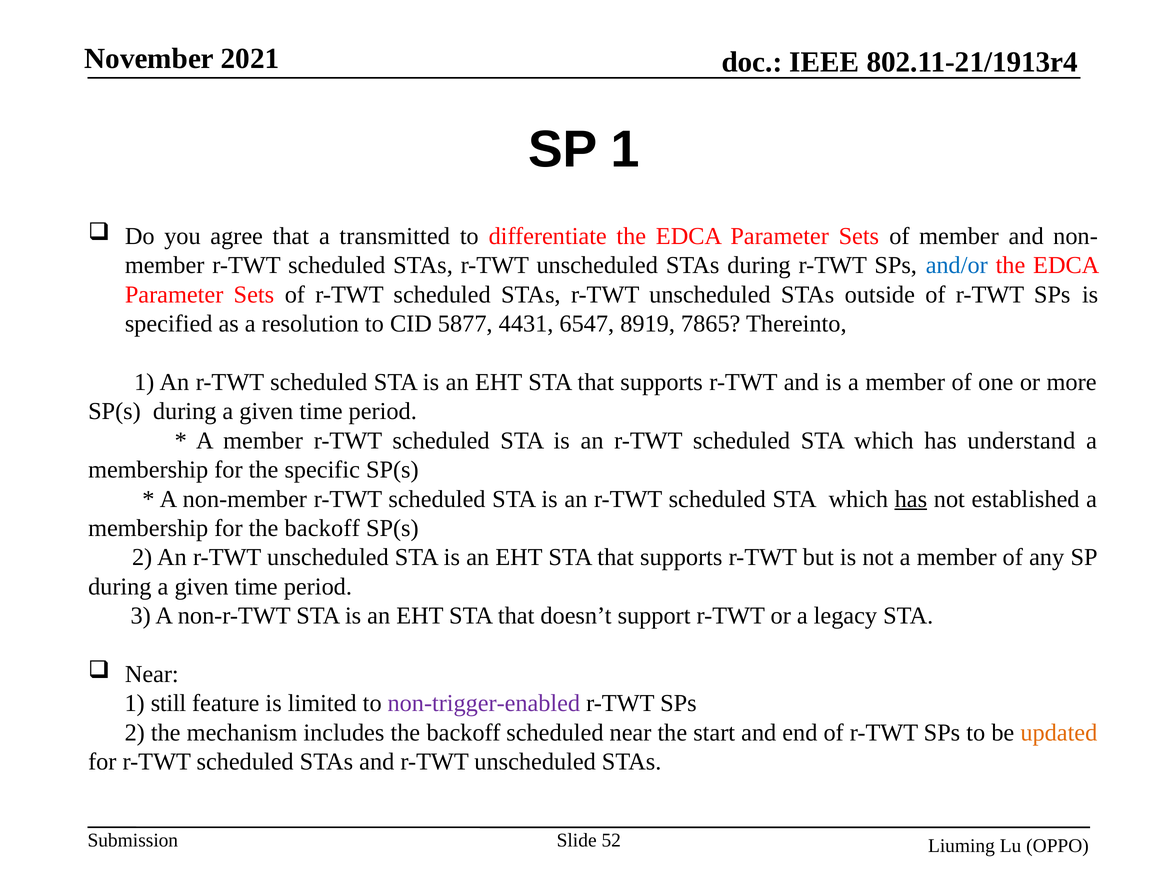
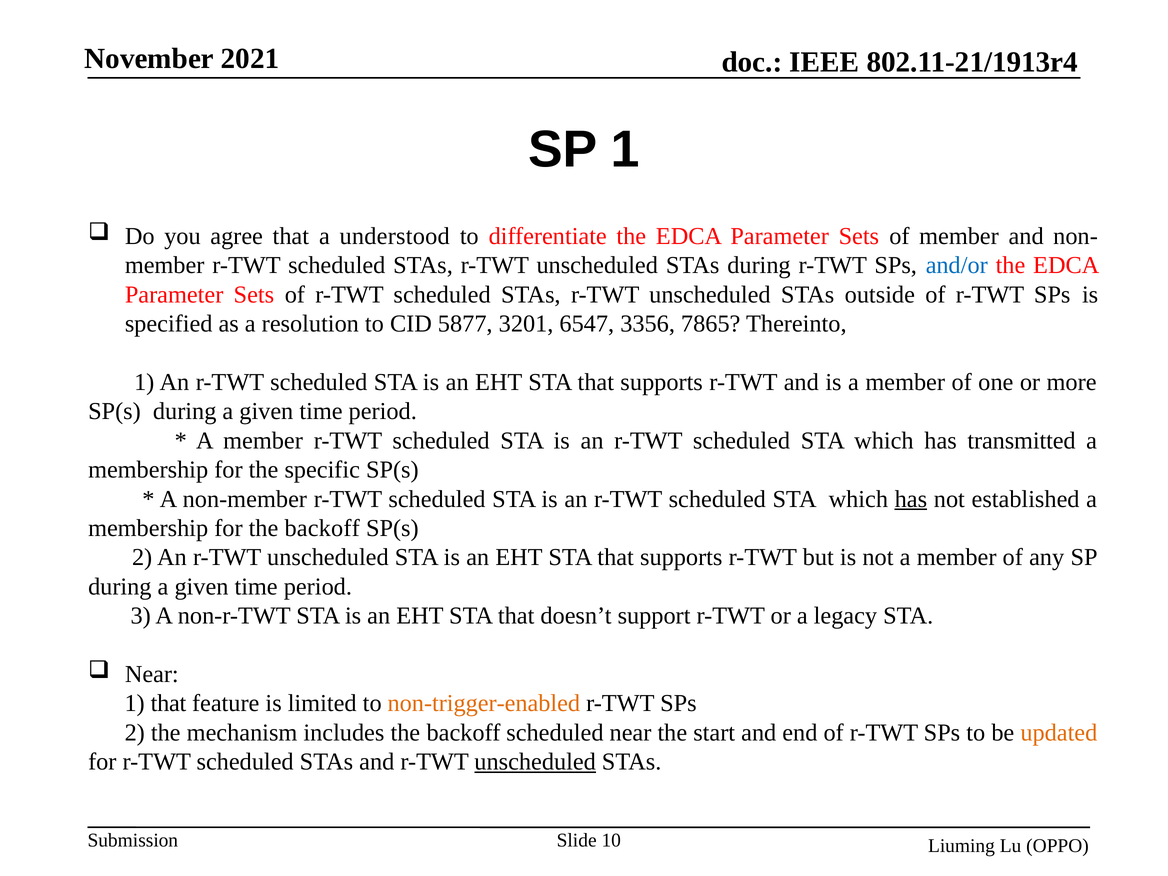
transmitted: transmitted -> understood (395, 236)
4431: 4431 -> 3201 (526, 324)
8919: 8919 -> 3356 (648, 324)
understand: understand -> transmitted (1022, 441)
1 still: still -> that (168, 703)
non-trigger-enabled colour: purple -> orange (484, 703)
unscheduled underline: none -> present (535, 762)
52: 52 -> 10 (611, 840)
